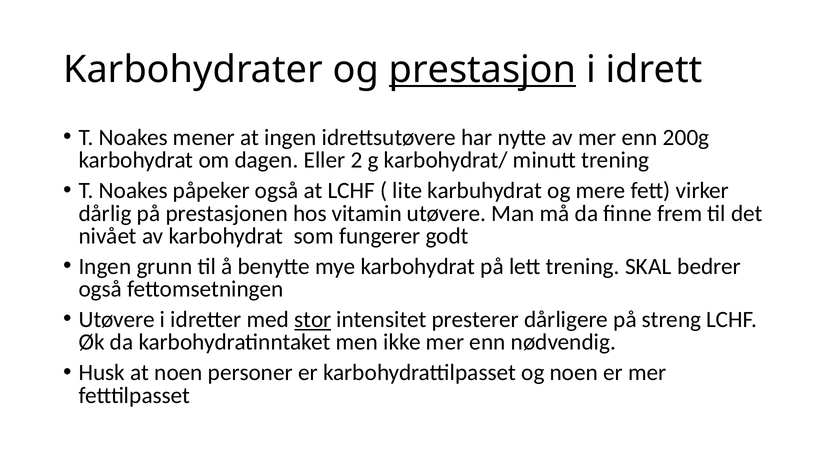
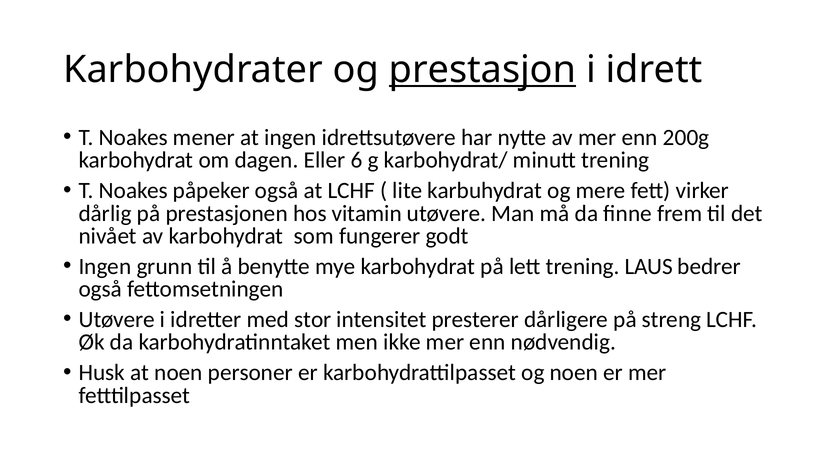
2: 2 -> 6 (357, 160)
SKAL: SKAL -> LAUS (649, 266)
stor underline: present -> none (313, 319)
